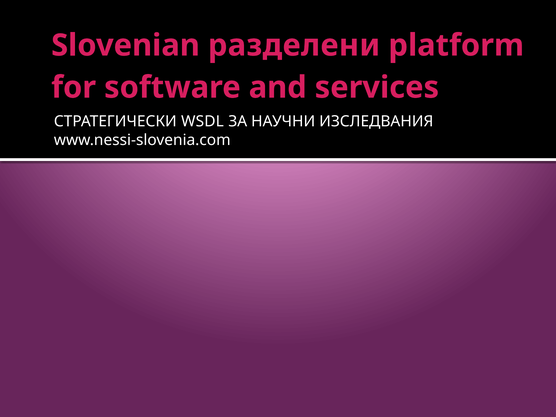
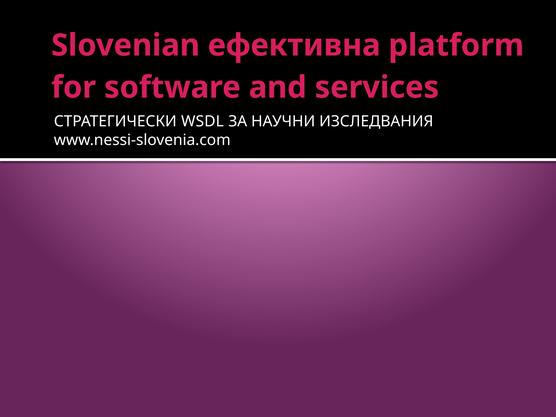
разделени: разделени -> ефективна (294, 45)
